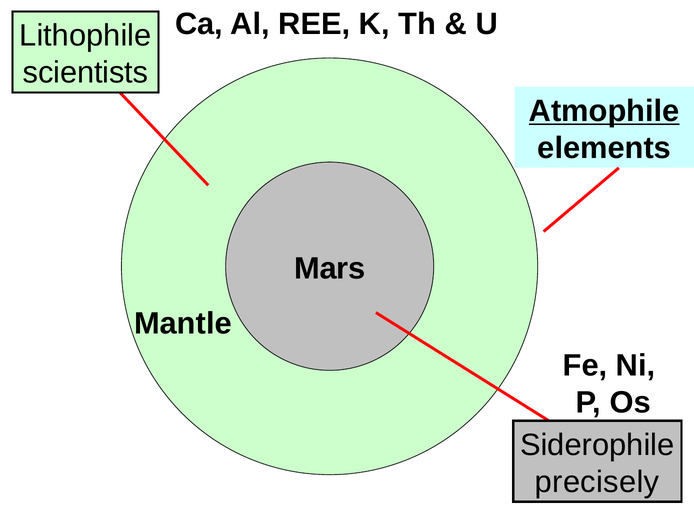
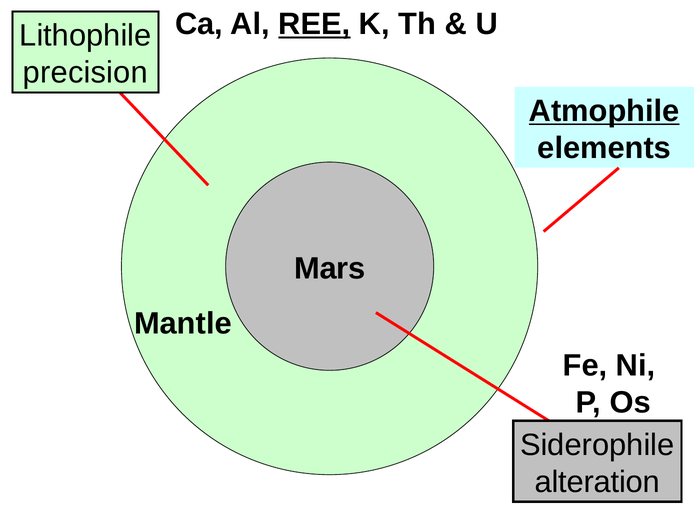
REE underline: none -> present (314, 24)
scientists: scientists -> precision (85, 73)
precisely: precisely -> alteration (597, 481)
